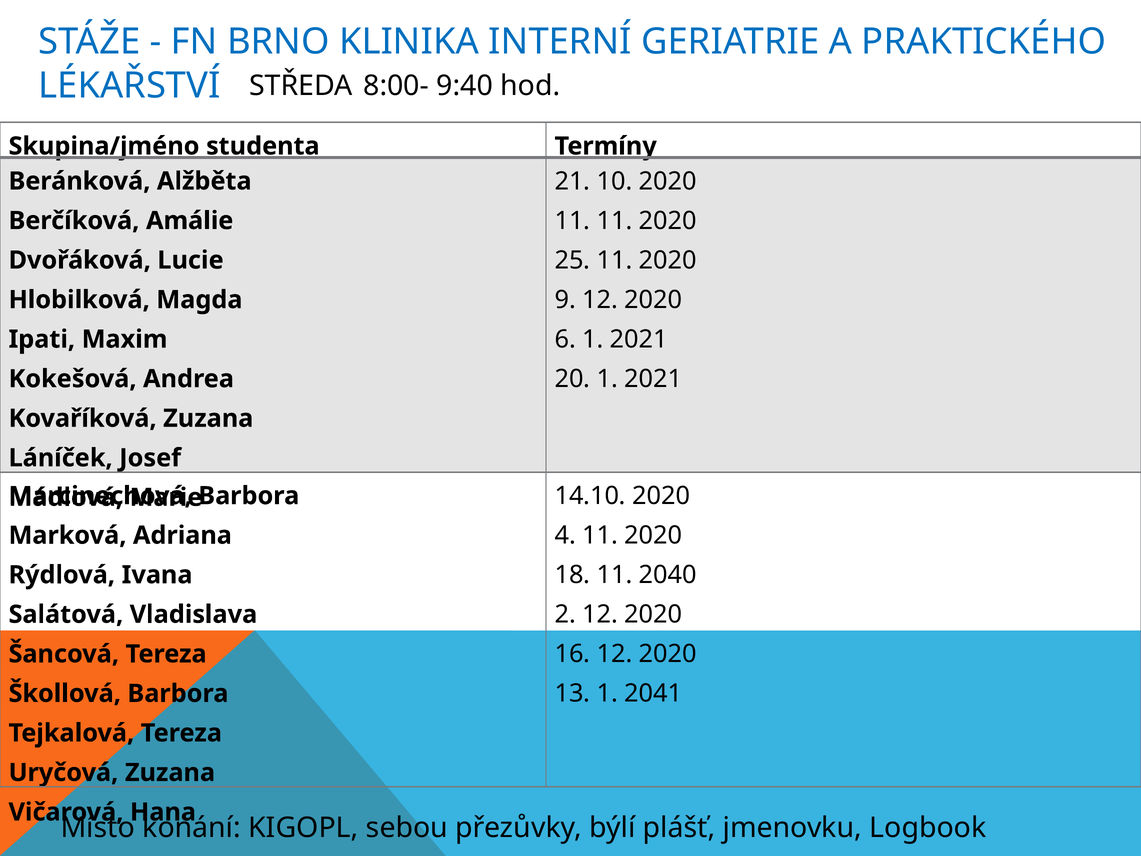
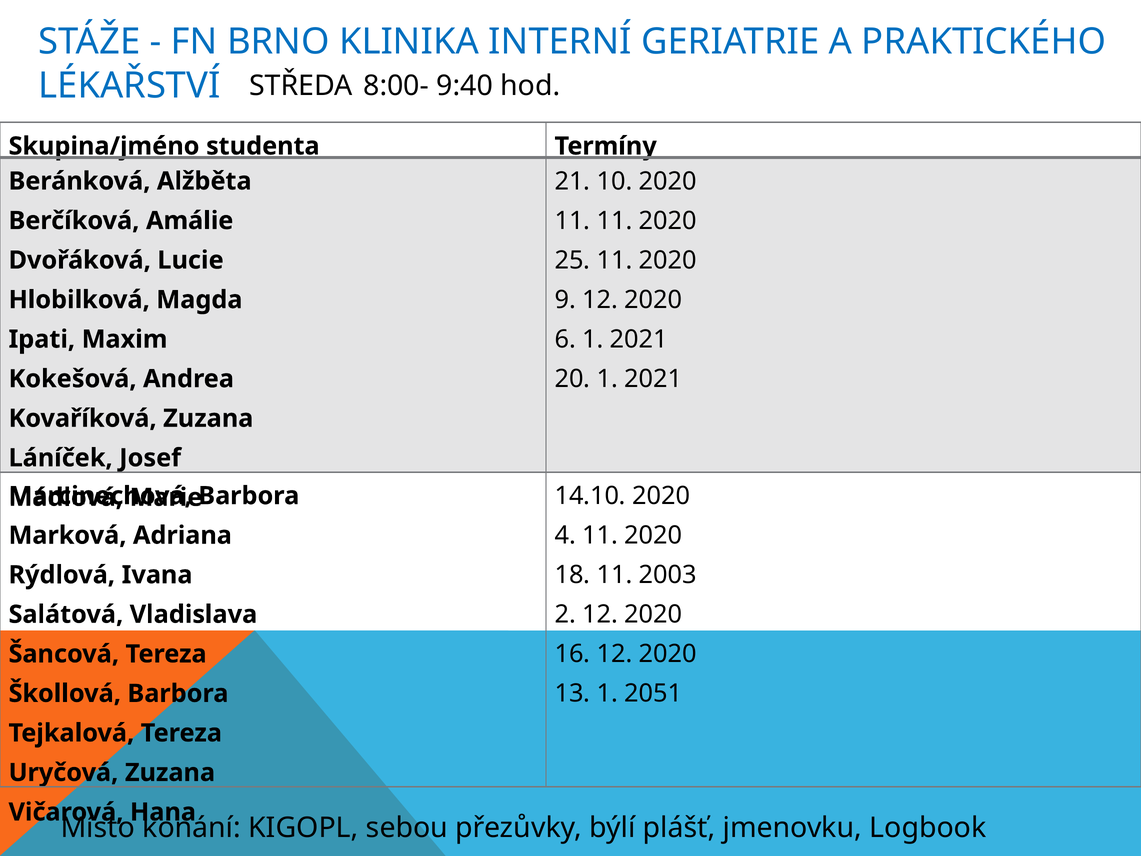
2040: 2040 -> 2003 (668, 575)
2041: 2041 -> 2051 (653, 693)
